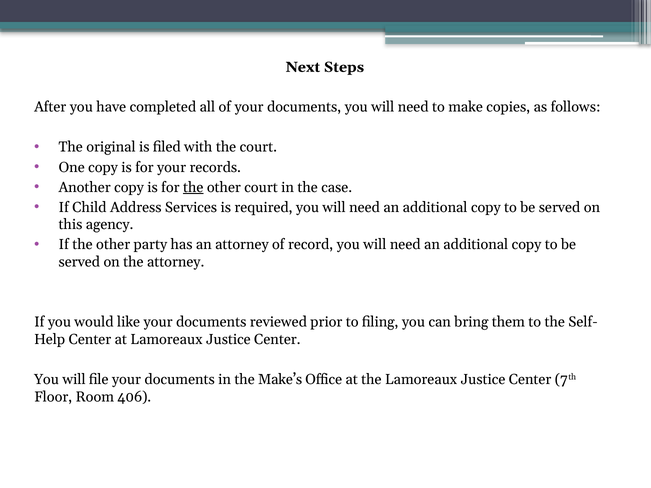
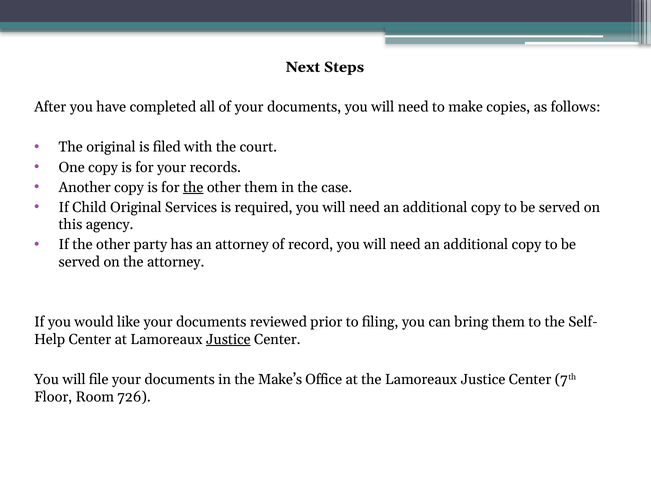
other court: court -> them (261, 187)
Child Address: Address -> Original (136, 207)
Justice underline: none -> present (228, 340)
406: 406 -> 726 (134, 397)
